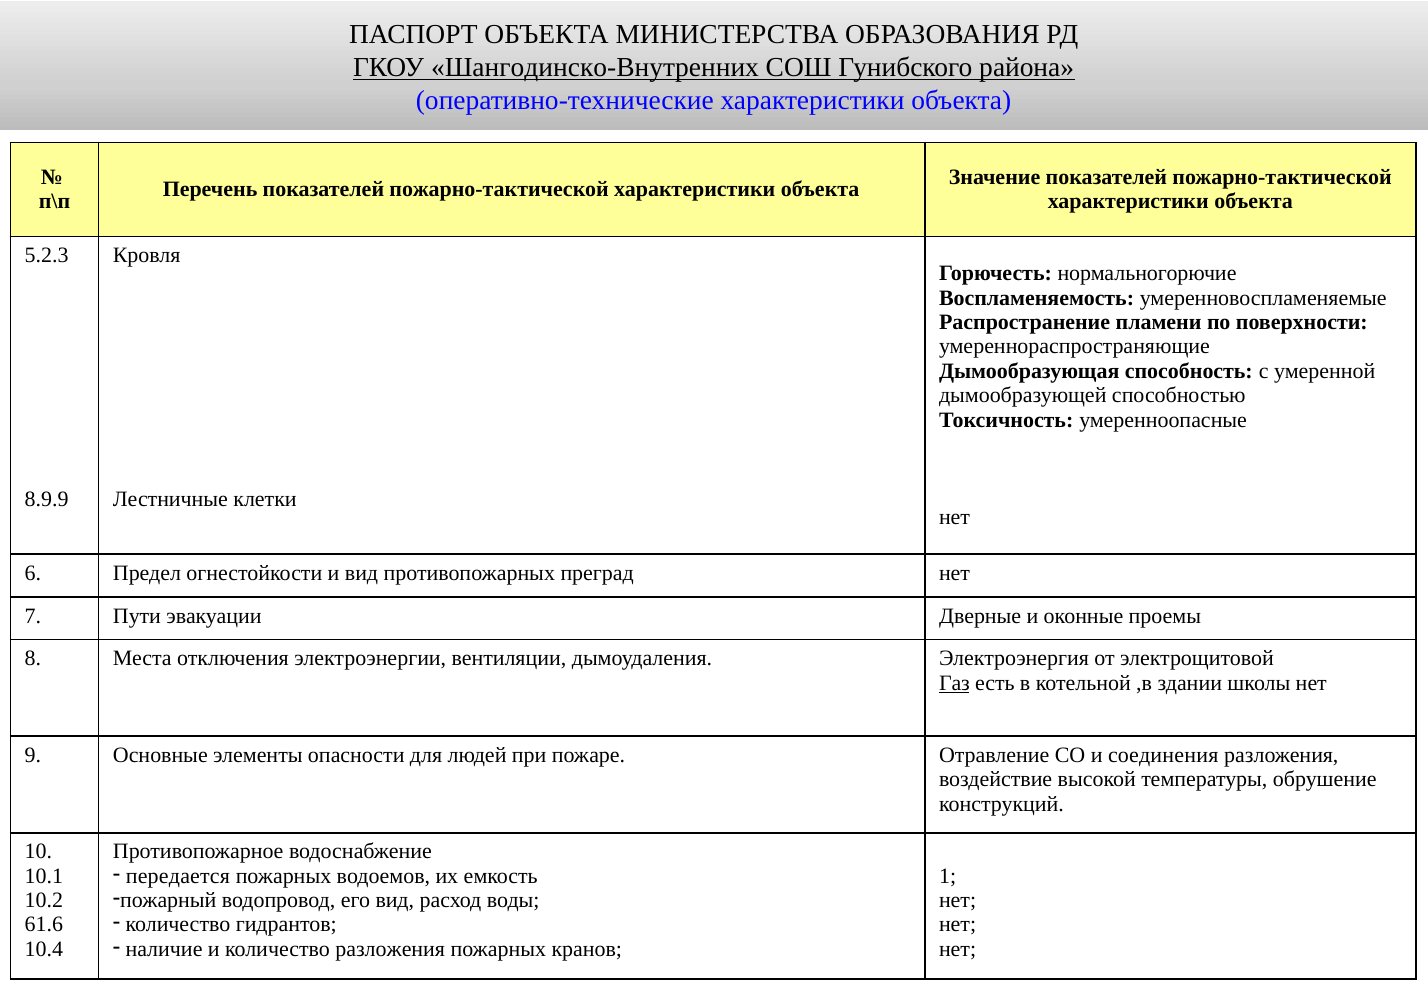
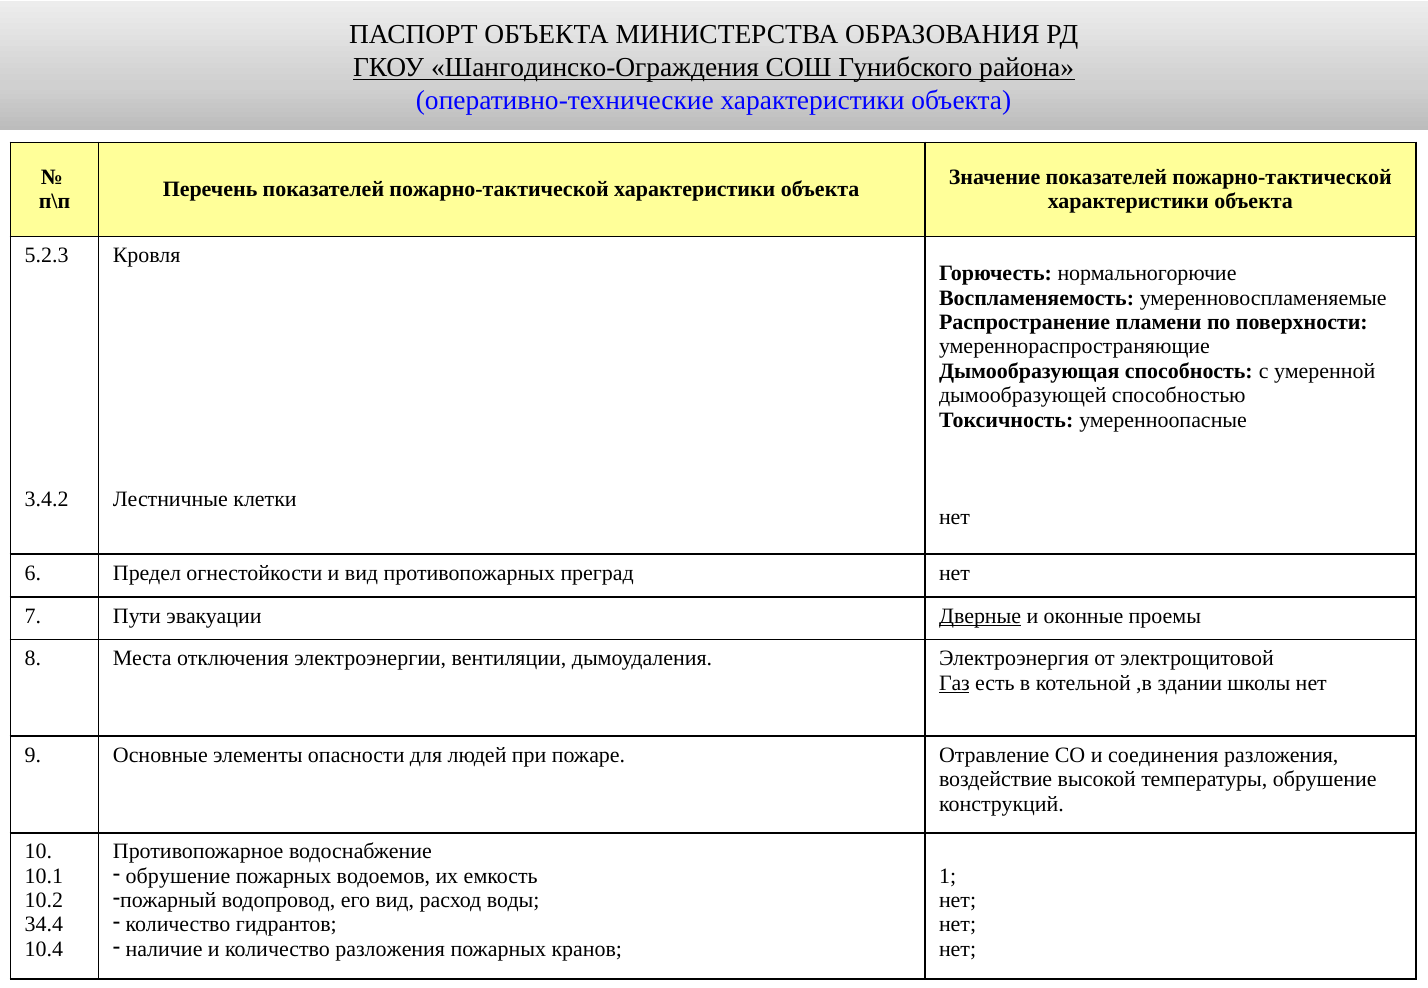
Шангодинско-Внутренних: Шангодинско-Внутренних -> Шангодинско-Ограждения (595, 68)
8.9.9: 8.9.9 -> 3.4.2 (47, 499)
Дверные underline: none -> present (980, 616)
передается: передается -> обрушение (178, 877)
61.6: 61.6 -> 34.4 (44, 925)
